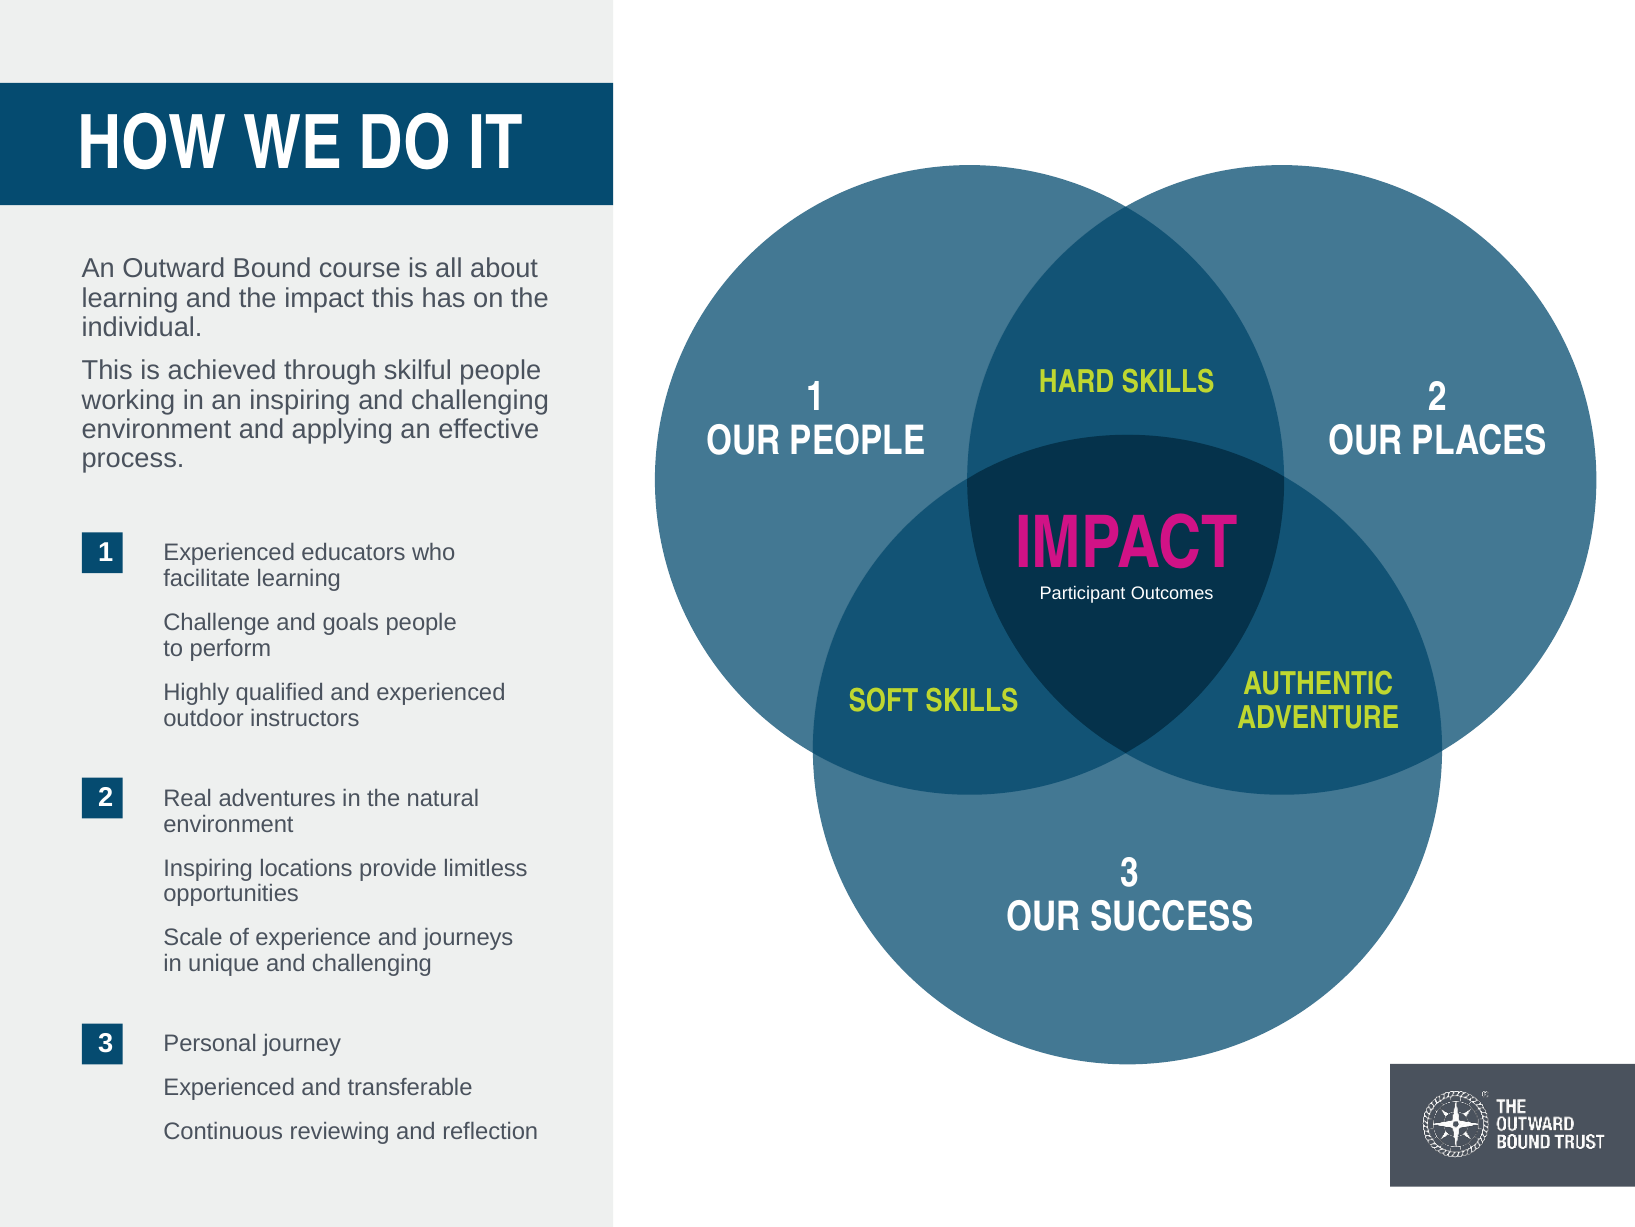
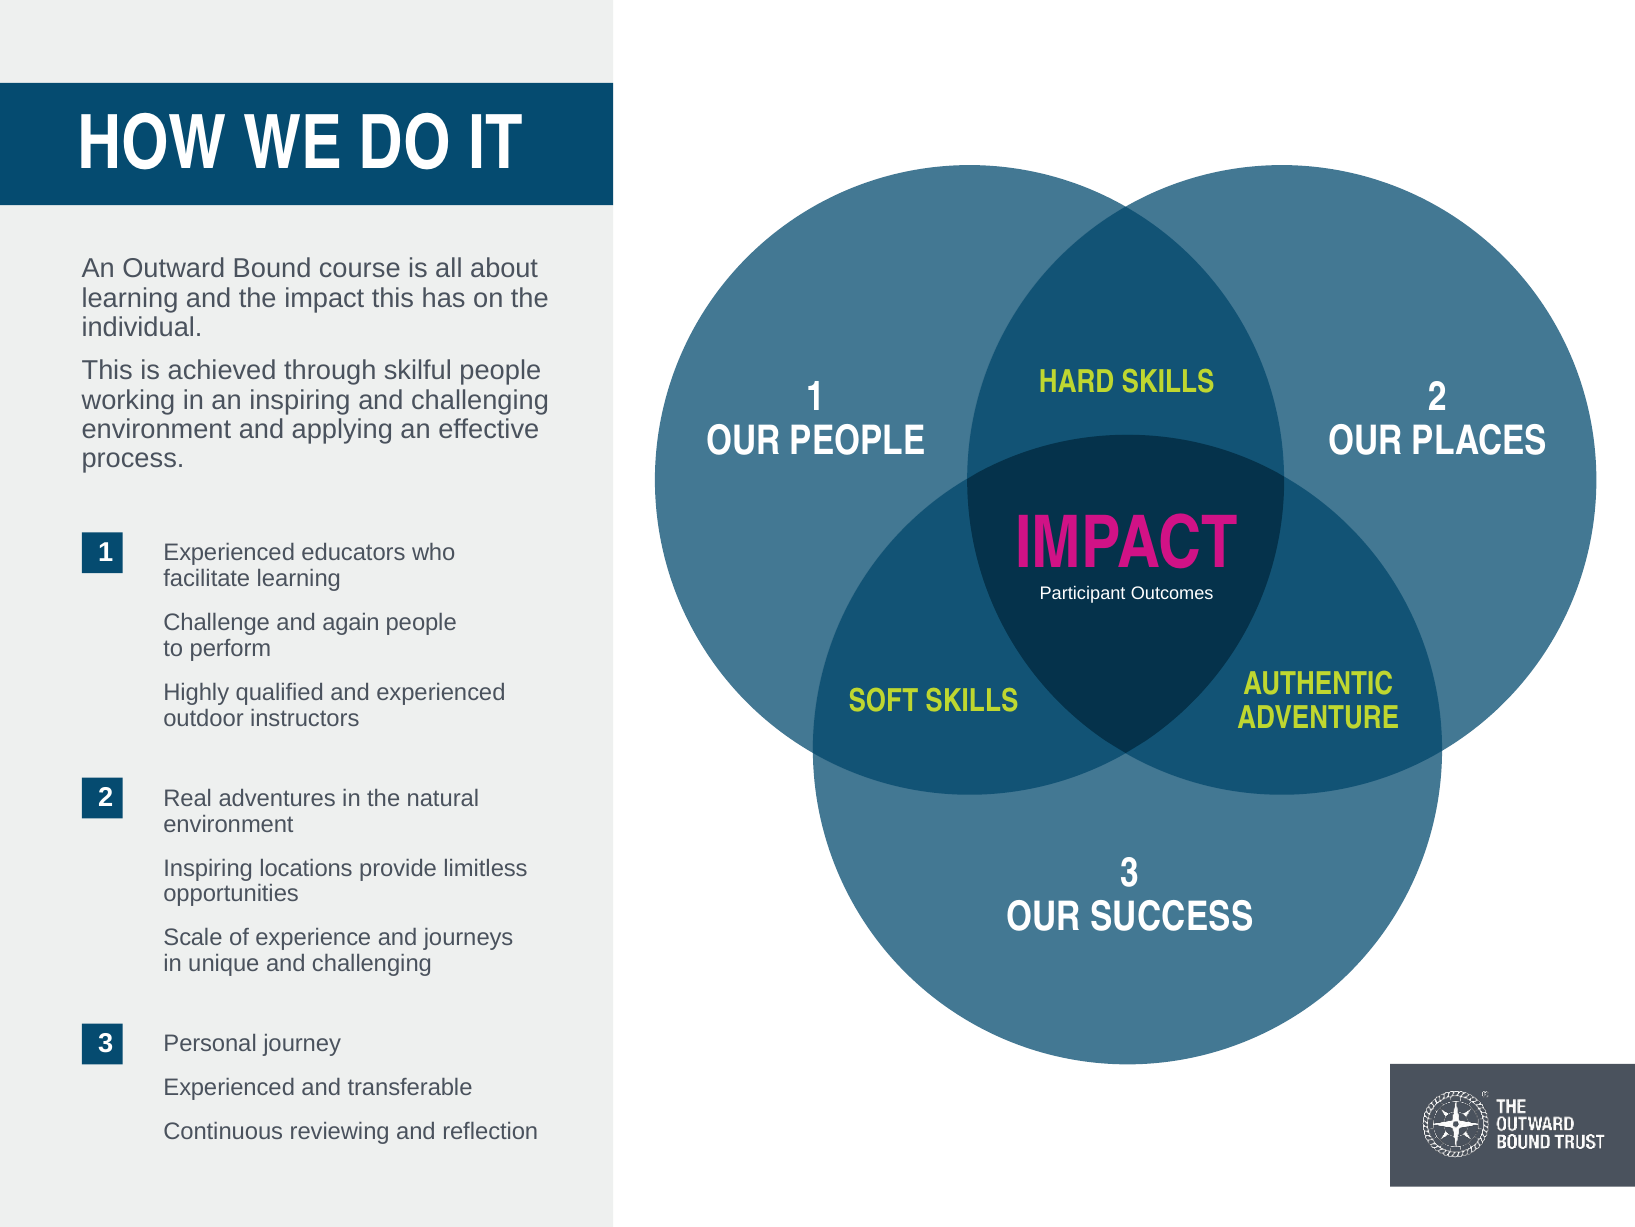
goals: goals -> again (351, 622)
